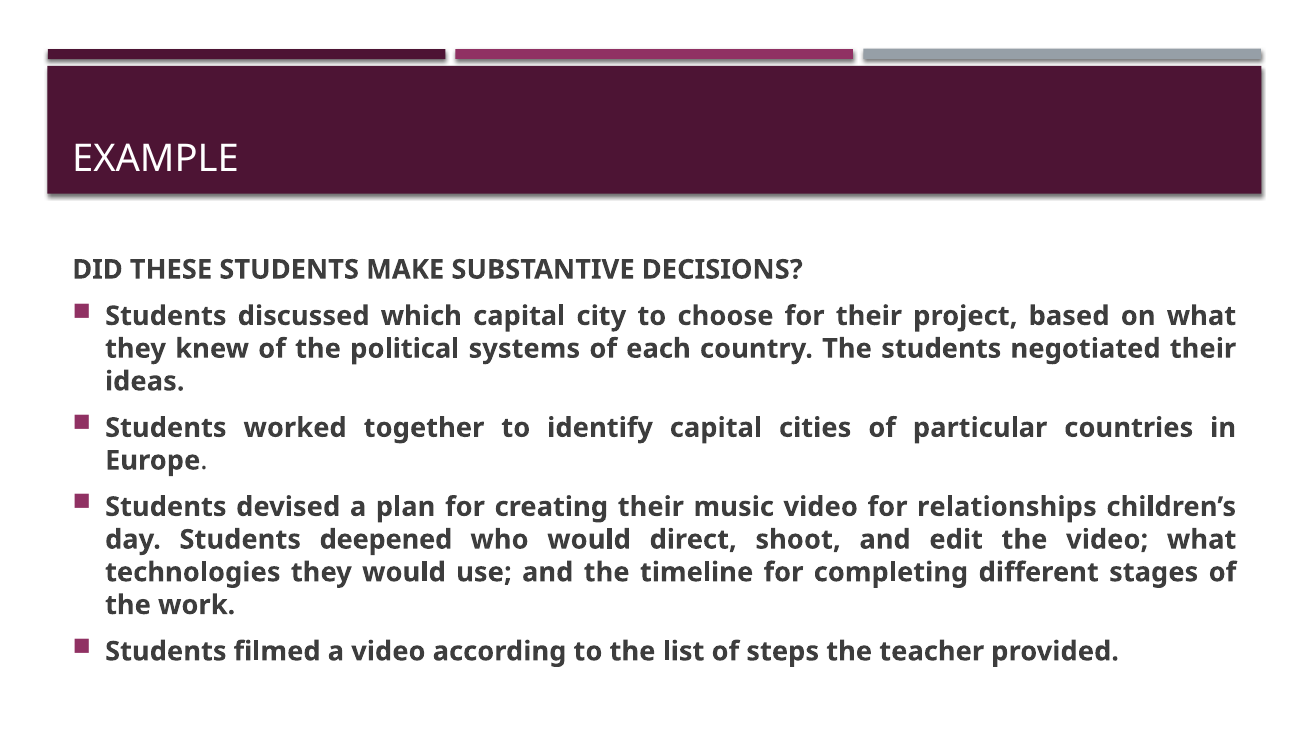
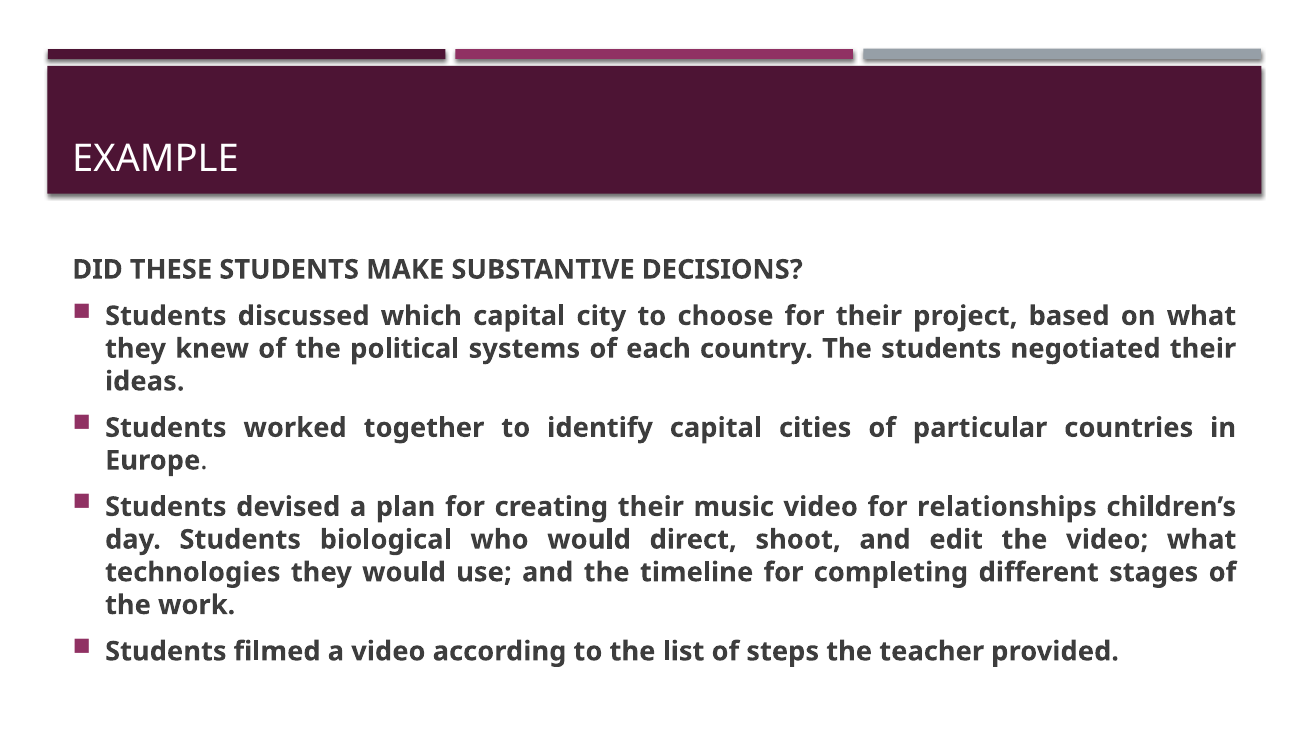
deepened: deepened -> biological (386, 540)
